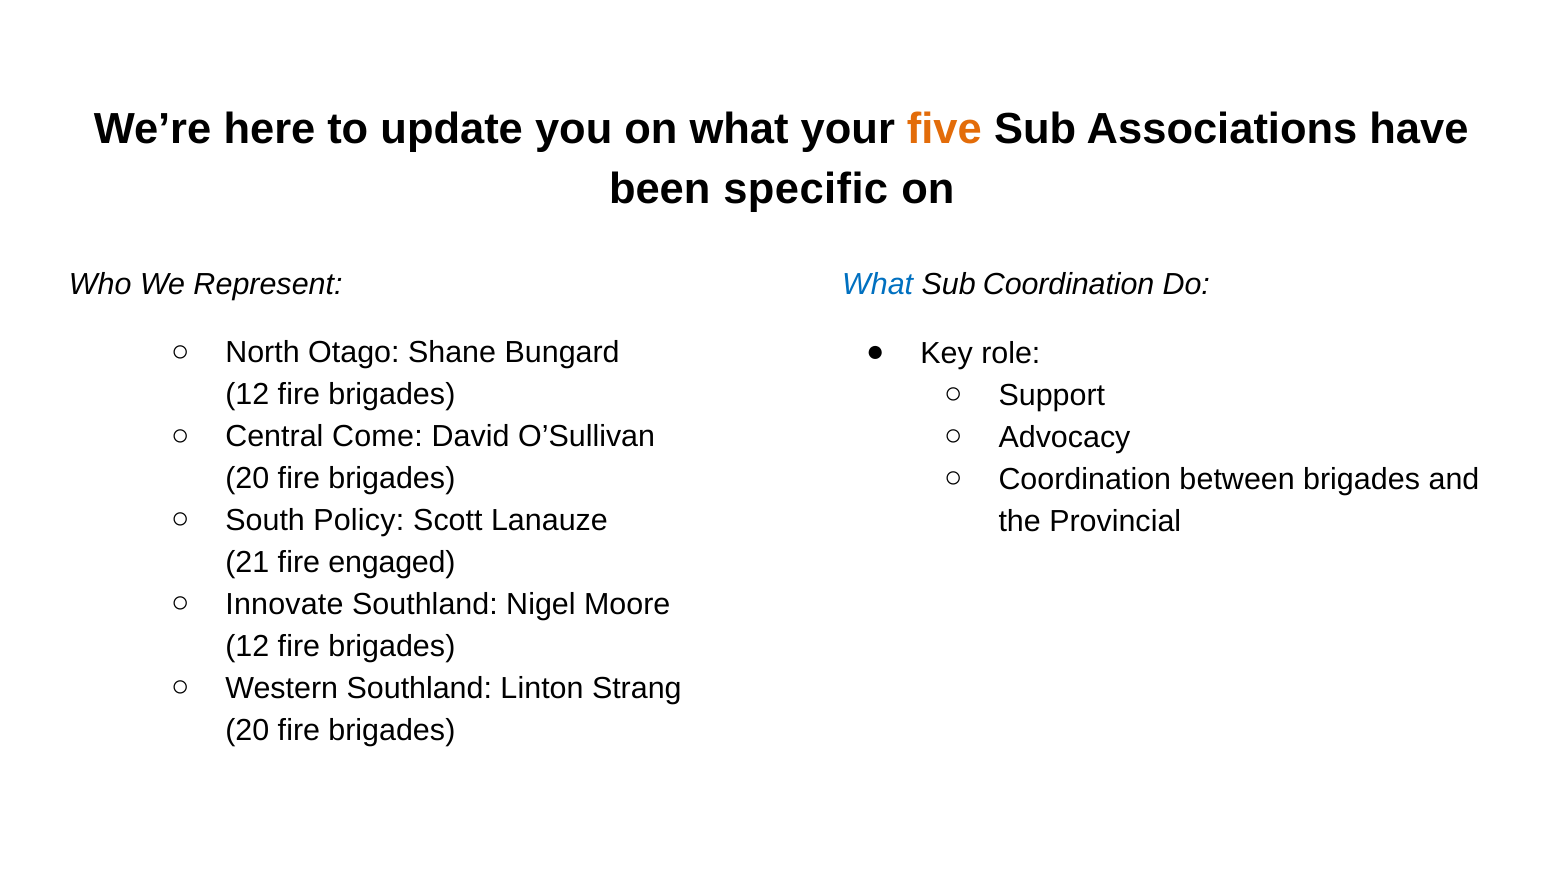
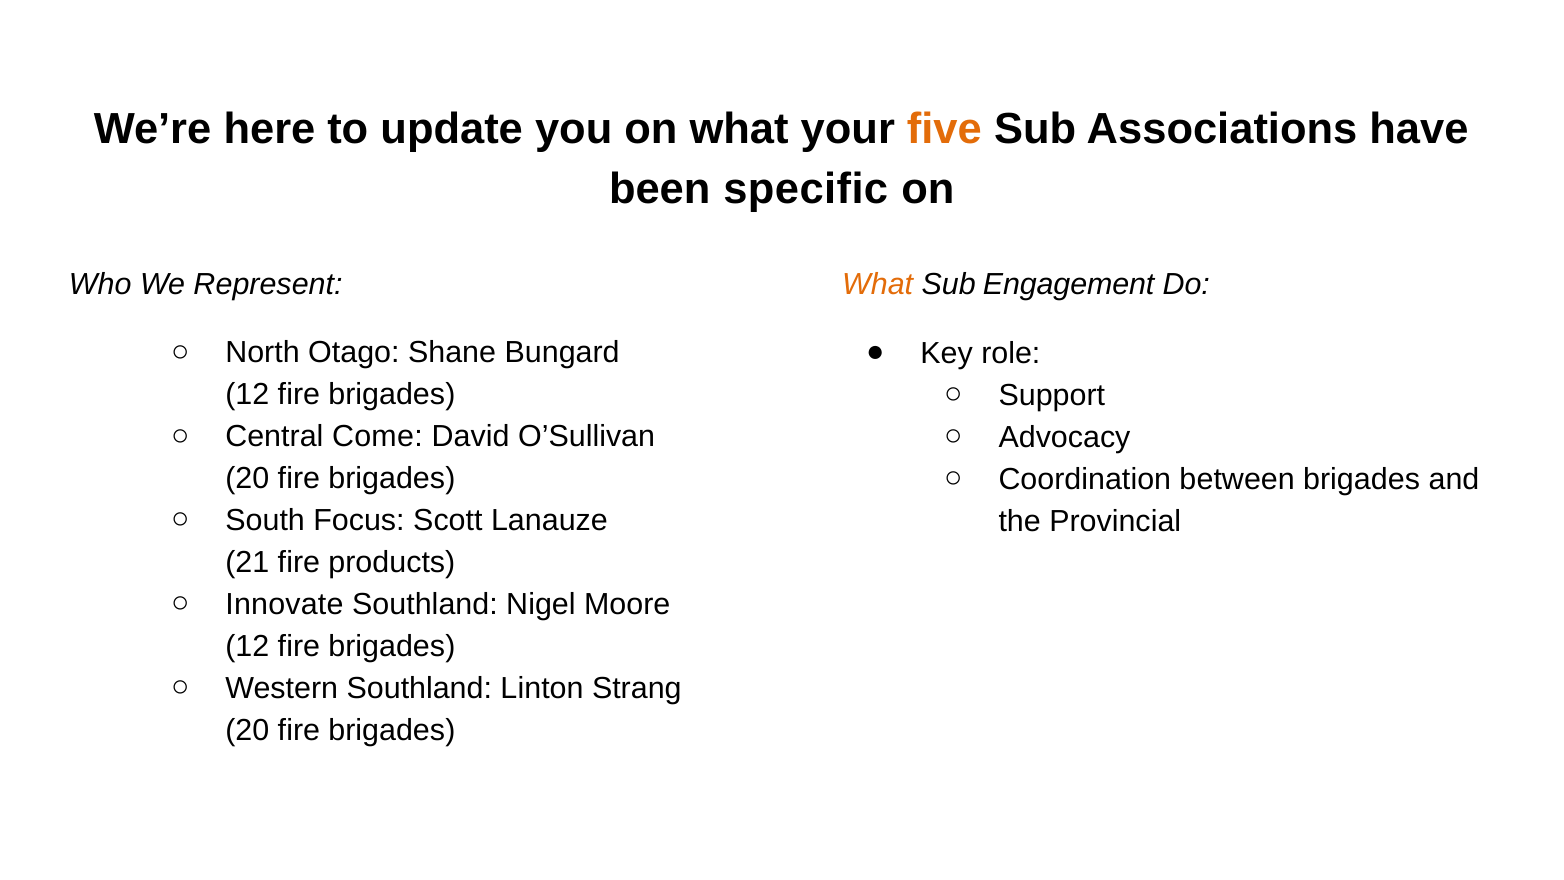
What colour: blue -> orange (878, 285)
Sub Coordination: Coordination -> Engagement (1069, 285)
Policy: Policy -> Focus (359, 520)
engaged: engaged -> products (392, 562)
